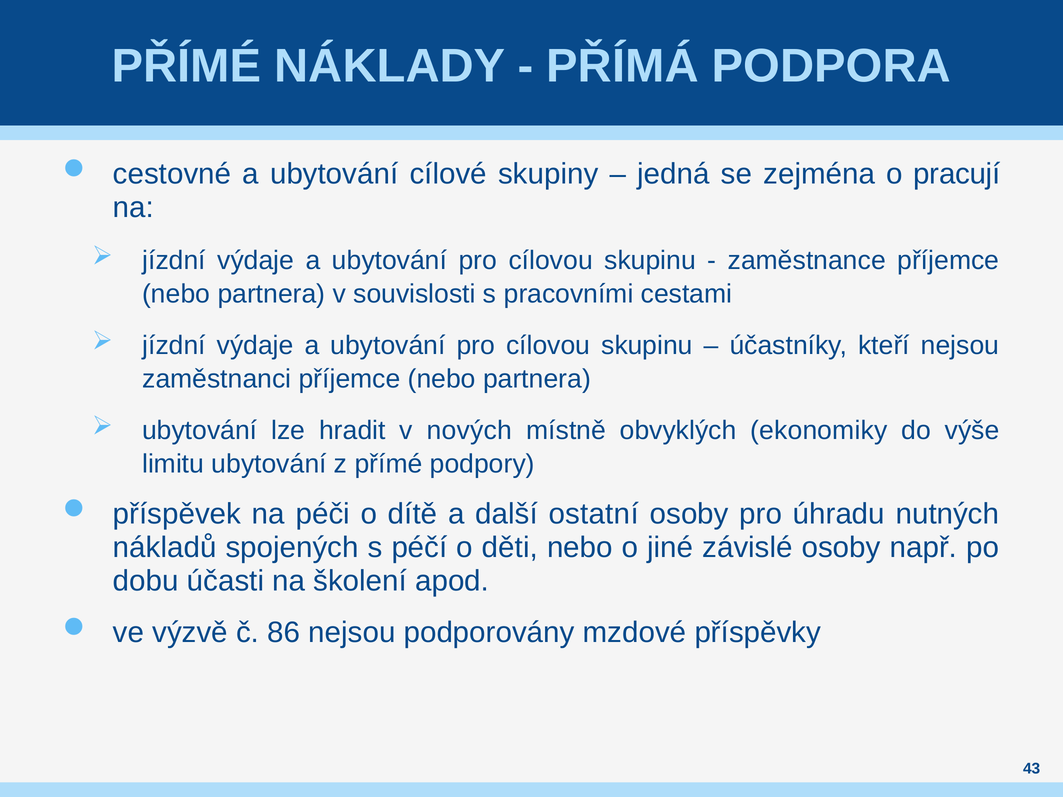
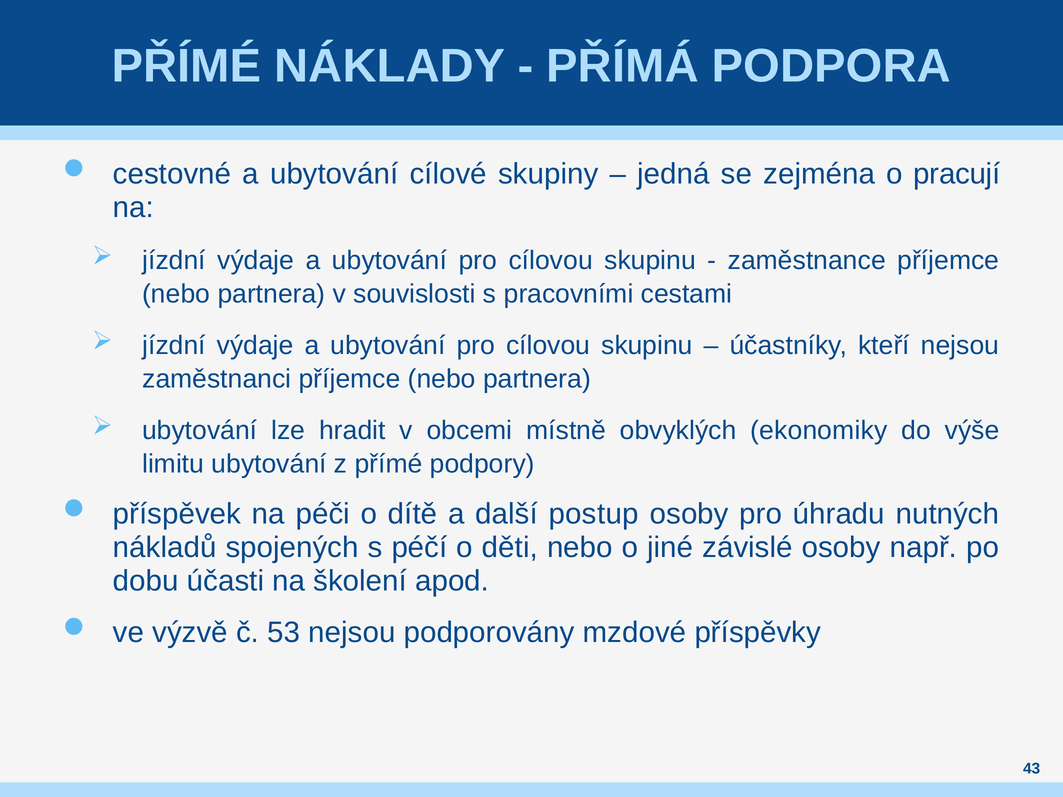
nových: nových -> obcemi (470, 431)
ostatní: ostatní -> postup (594, 514)
86: 86 -> 53 (284, 633)
